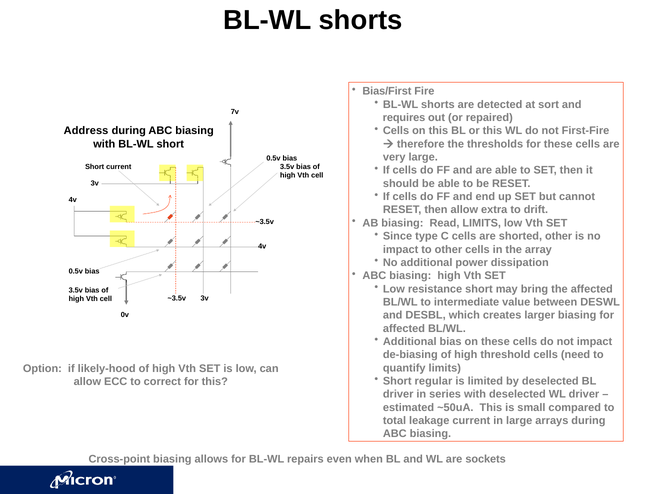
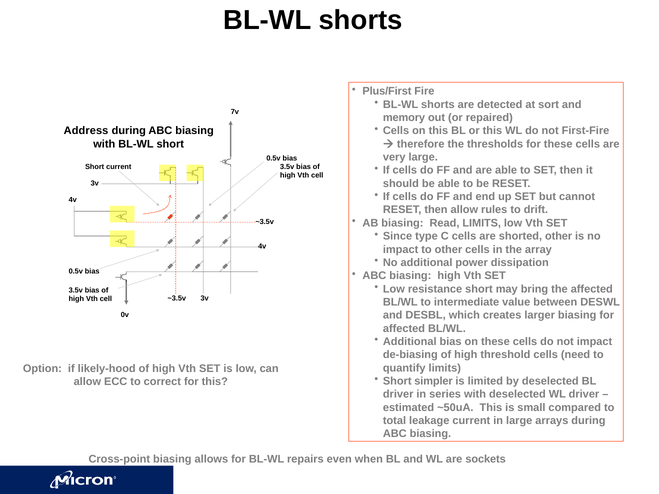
Bias/First: Bias/First -> Plus/First (387, 91)
requires: requires -> memory (404, 118)
extra: extra -> rules (494, 210)
regular: regular -> simpler (434, 381)
